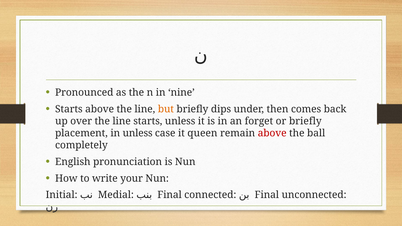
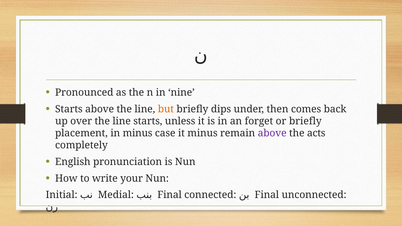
in unless: unless -> minus (138, 133)
it queen: queen -> minus (202, 133)
above colour: red -> purple (272, 133)
ball: ball -> acts (316, 133)
